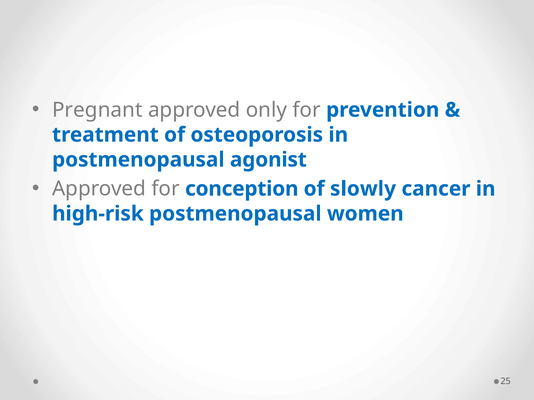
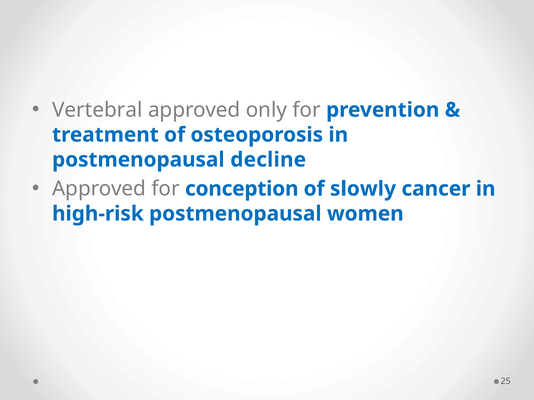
Pregnant: Pregnant -> Vertebral (97, 110)
agonist: agonist -> decline (268, 160)
